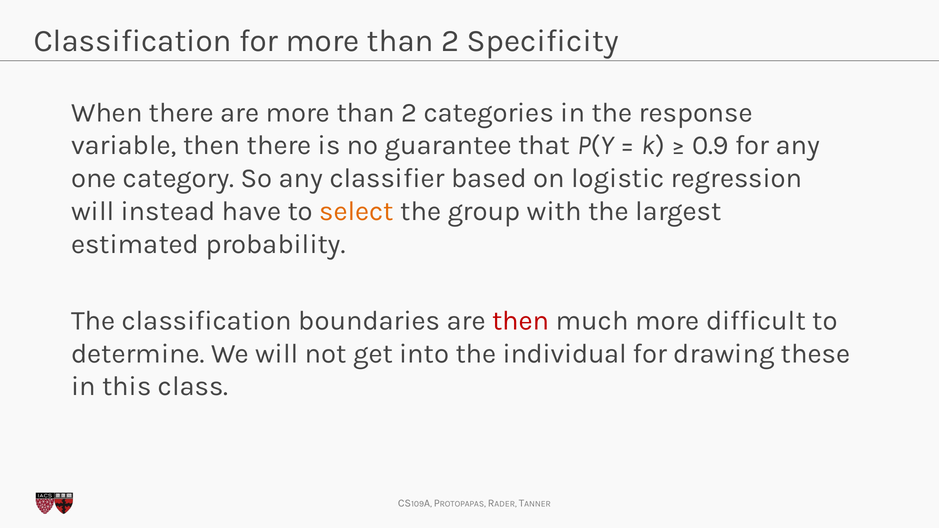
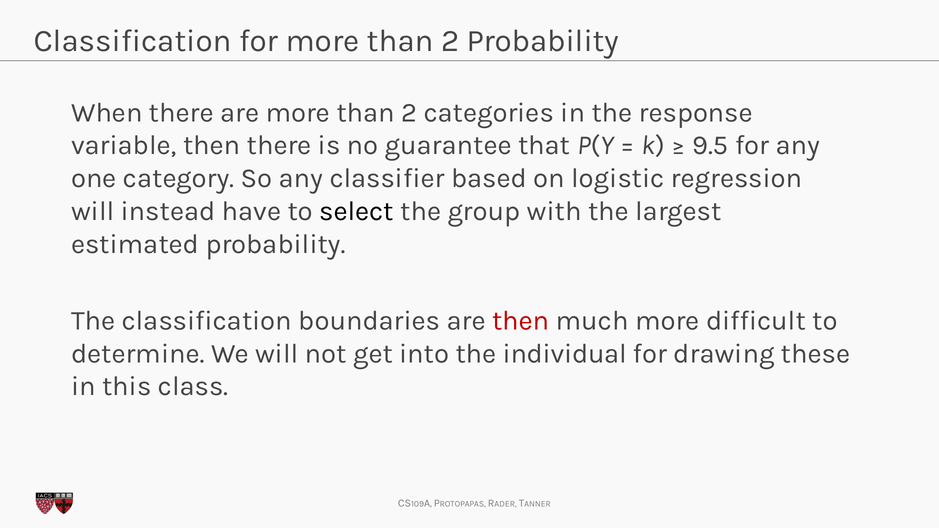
2 Specificity: Specificity -> Probability (543, 41)
0.9: 0.9 -> 9.5 (710, 145)
select colour: orange -> black (357, 211)
